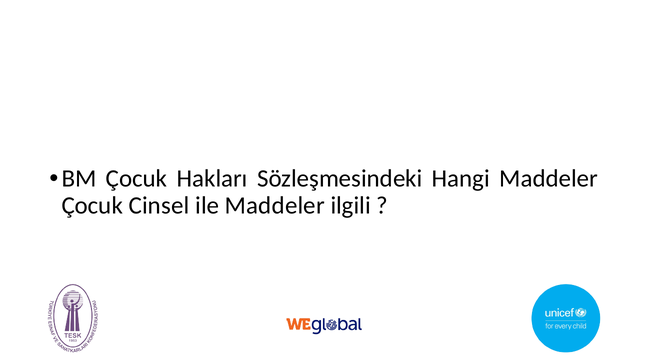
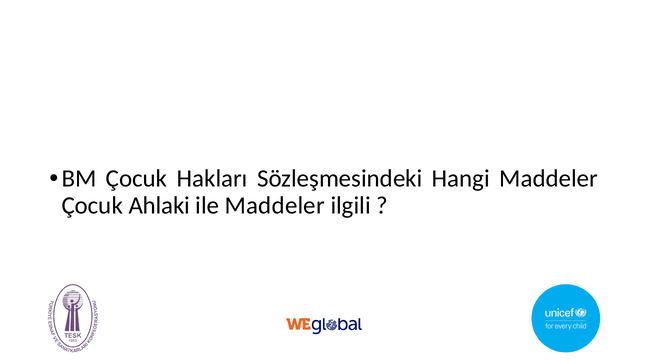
Cinsel: Cinsel -> Ahlaki (159, 206)
